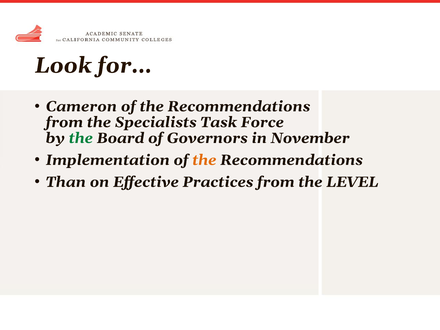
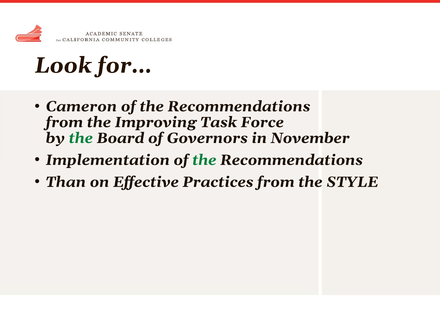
Specialists: Specialists -> Improving (156, 122)
the colour: orange -> green (204, 160)
LEVEL: LEVEL -> STYLE (352, 182)
